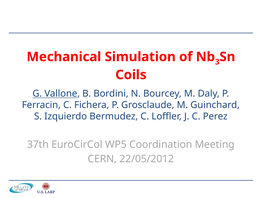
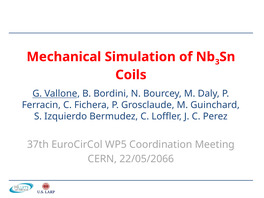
22/05/2012: 22/05/2012 -> 22/05/2066 (147, 159)
